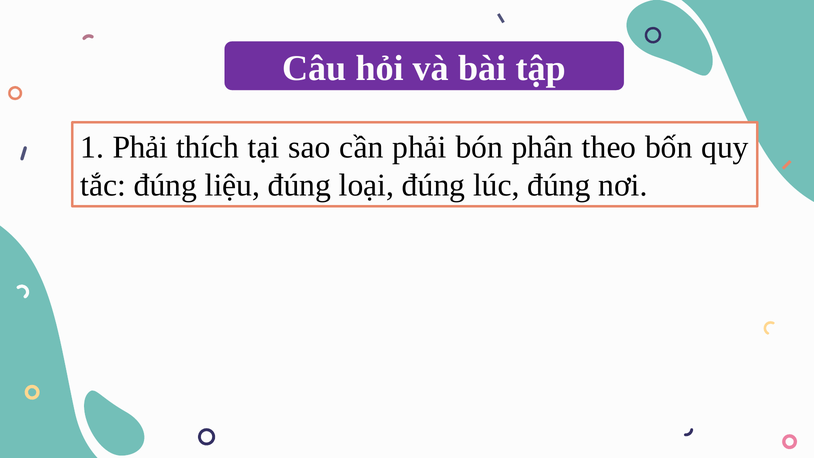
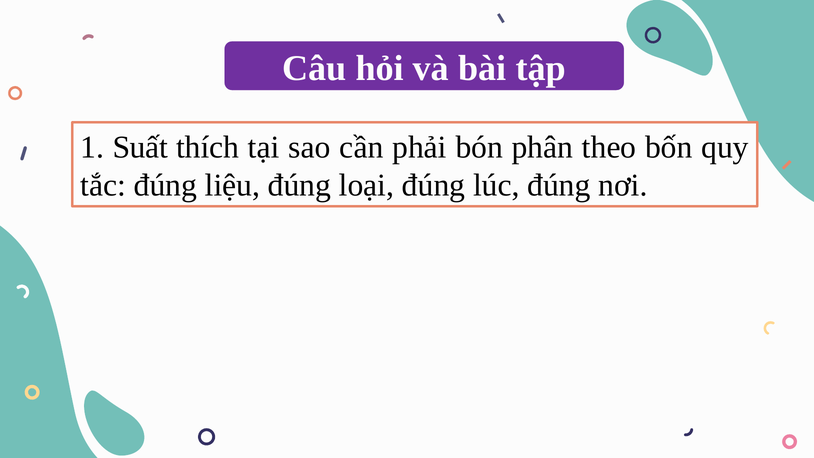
1 Phải: Phải -> Suất (140, 147)
